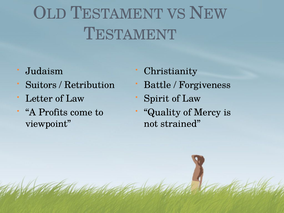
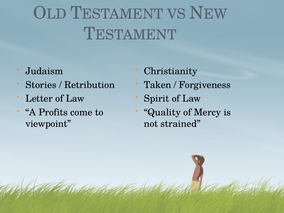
Suitors: Suitors -> Stories (41, 85)
Battle: Battle -> Taken (158, 85)
